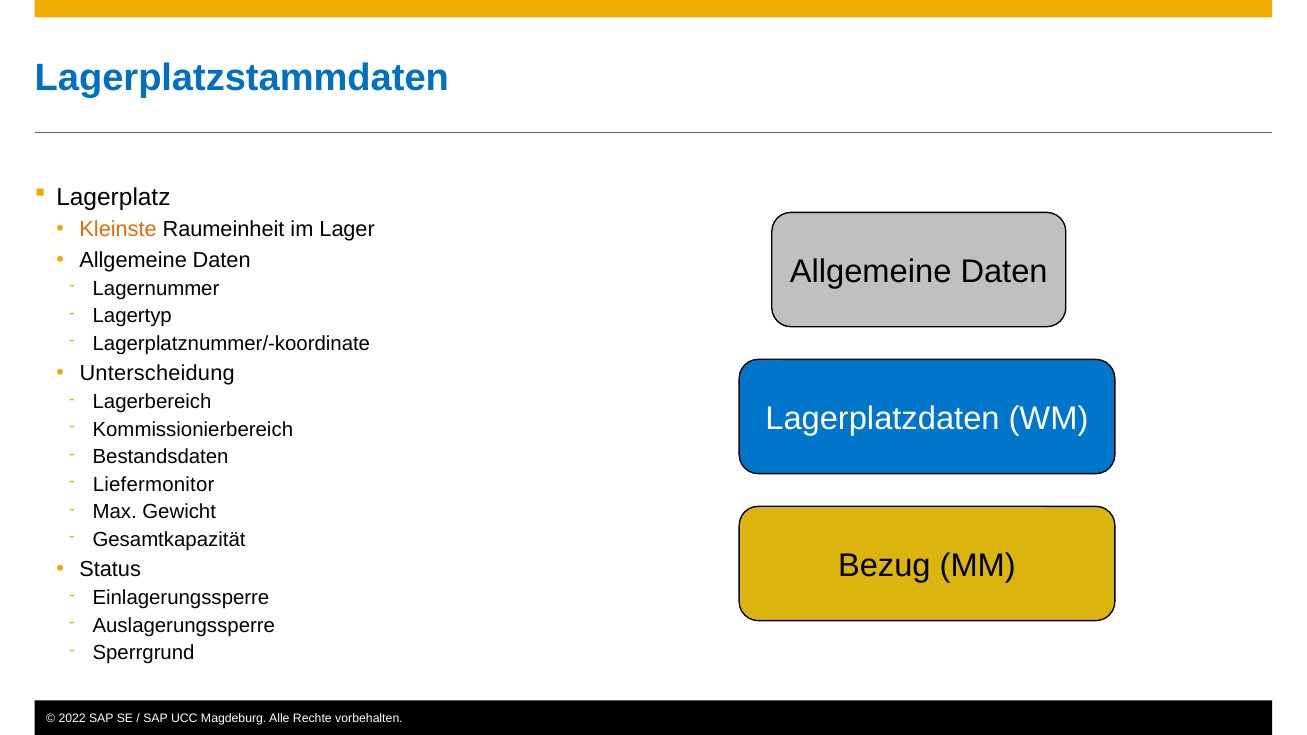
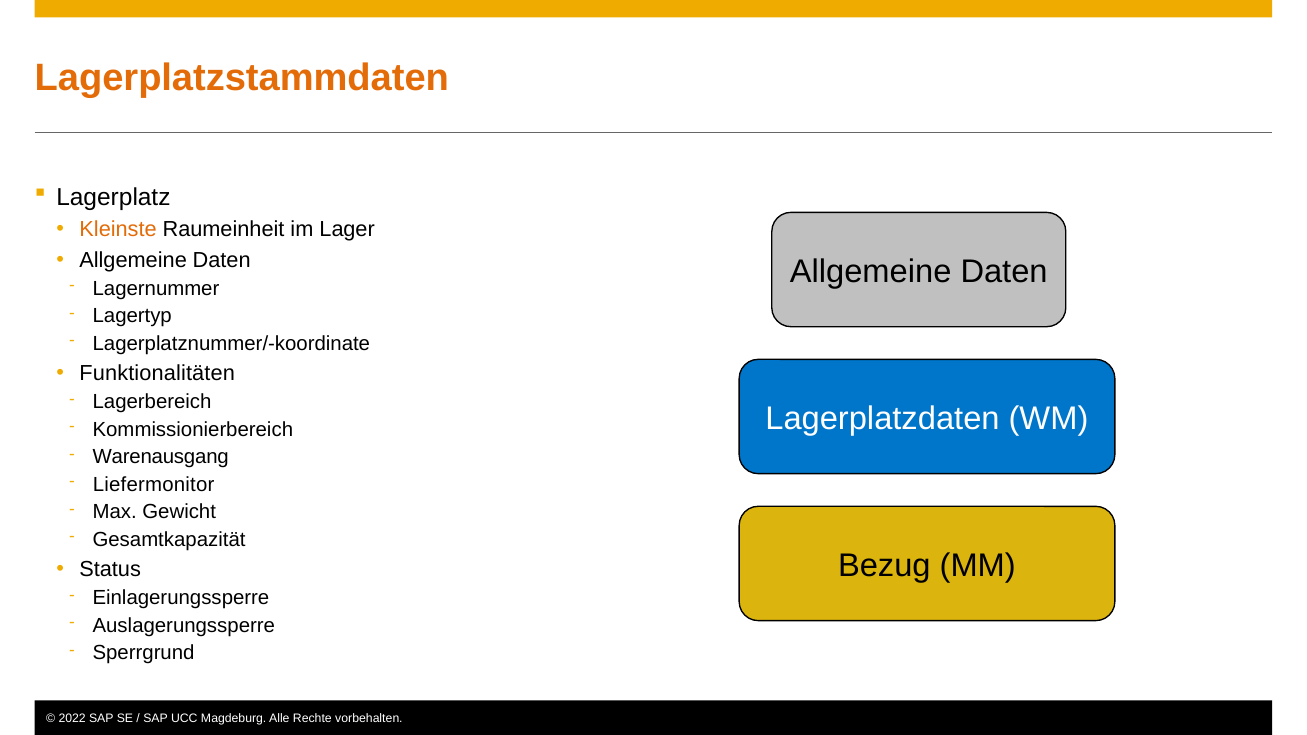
Lagerplatzstammdaten colour: blue -> orange (242, 78)
Unterscheidung: Unterscheidung -> Funktionalitäten (157, 374)
Bestandsdaten: Bestandsdaten -> Warenausgang (161, 457)
